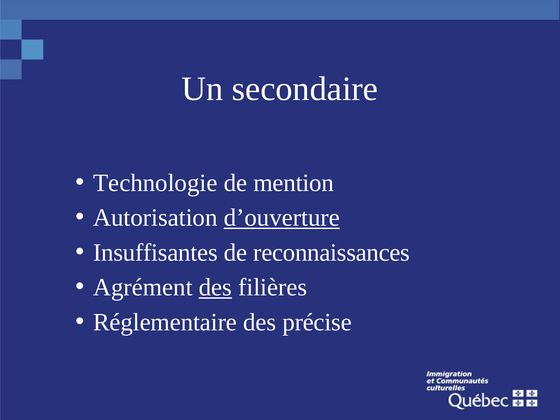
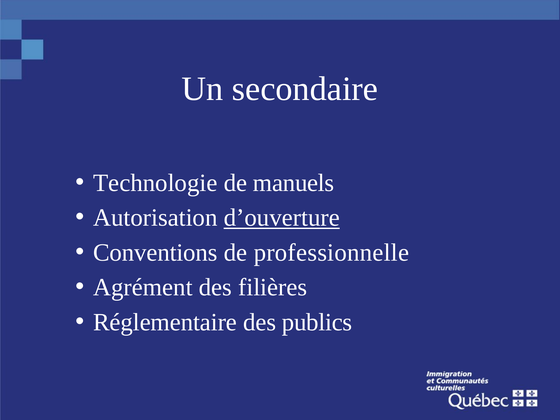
mention: mention -> manuels (294, 183)
Insuffisantes: Insuffisantes -> Conventions (155, 253)
reconnaissances: reconnaissances -> professionnelle (331, 253)
des underline: present -> none (215, 287)
précise: précise -> publics (317, 322)
